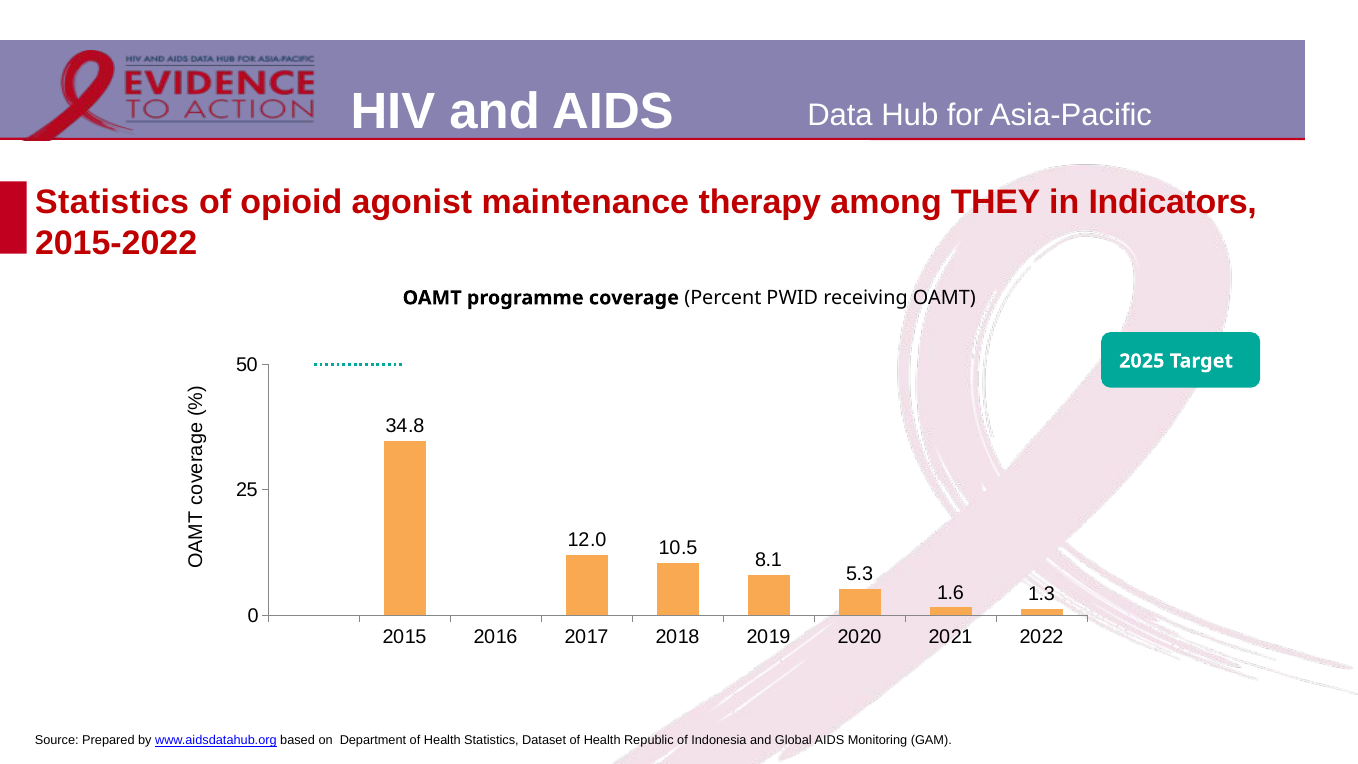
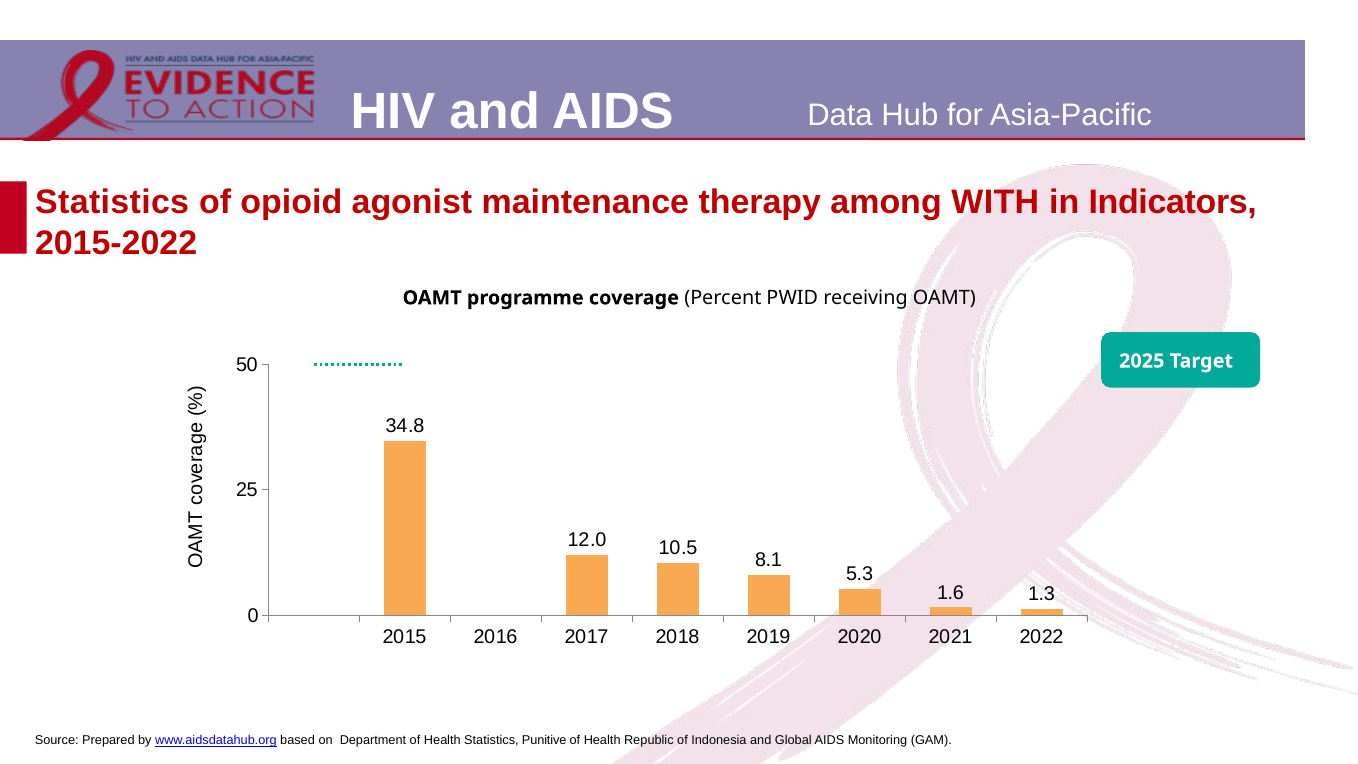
THEY: THEY -> WITH (995, 202)
Dataset: Dataset -> Punitive (544, 740)
